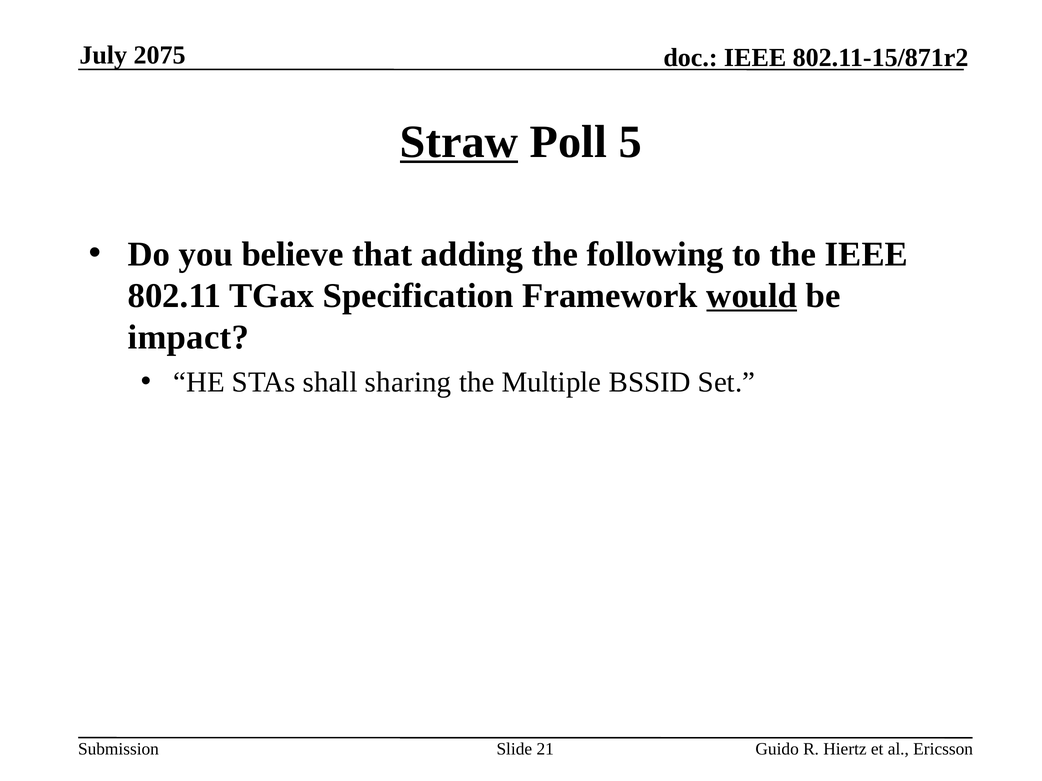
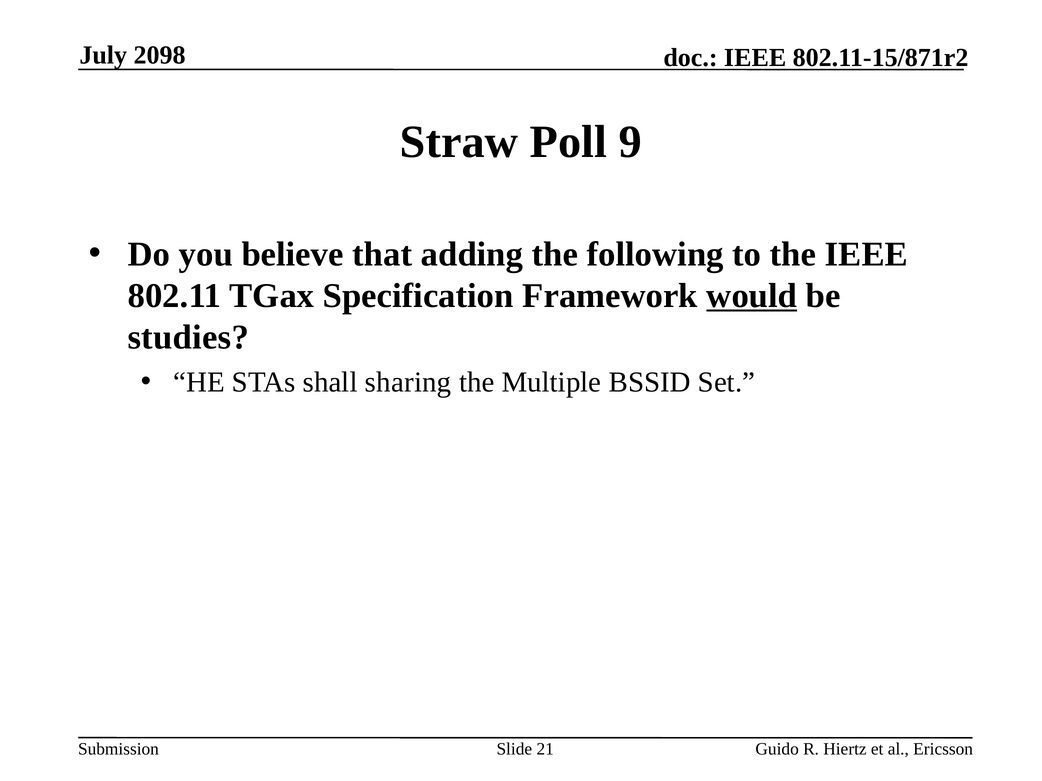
2075: 2075 -> 2098 (160, 55)
Straw underline: present -> none (459, 142)
5: 5 -> 9 (630, 142)
impact: impact -> studies (188, 338)
